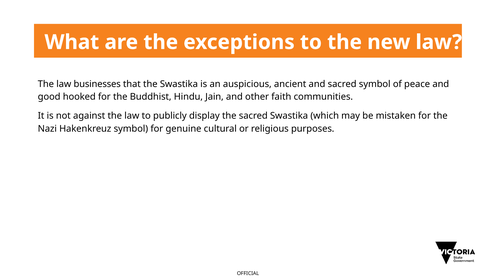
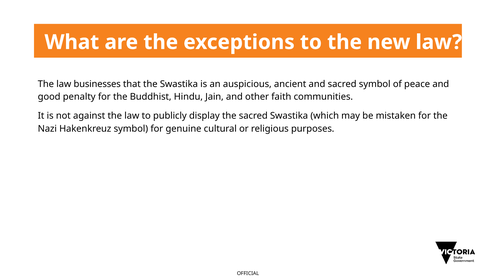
hooked: hooked -> penalty (79, 97)
